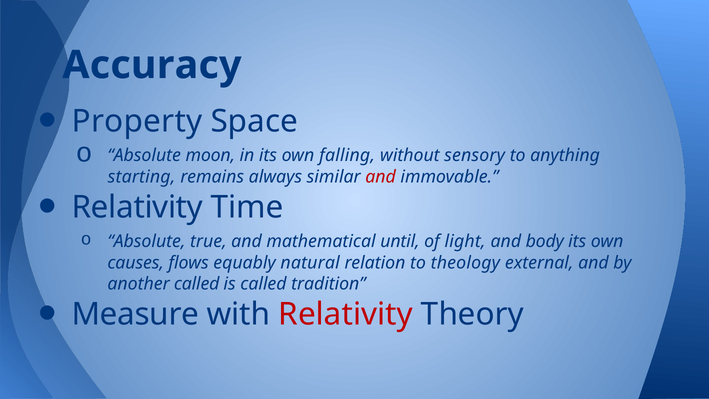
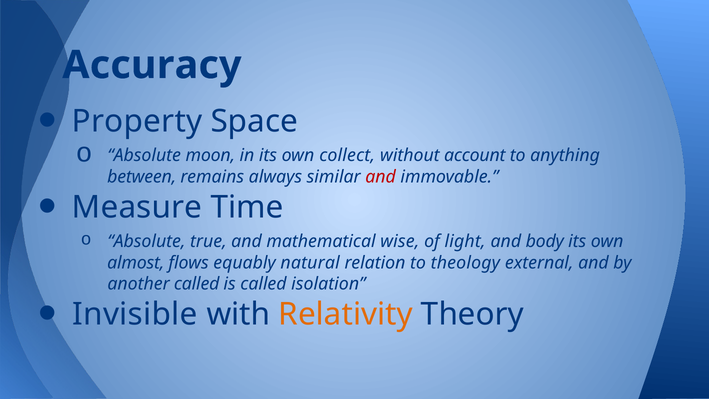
falling: falling -> collect (347, 155)
sensory: sensory -> account (475, 155)
starting: starting -> between (142, 177)
Relativity: Relativity -> Measure (137, 207)
until: until -> wise (400, 241)
causes: causes -> almost (136, 263)
tradition: tradition -> isolation (328, 284)
Measure: Measure -> Invisible (135, 314)
Relativity colour: red -> orange (346, 314)
